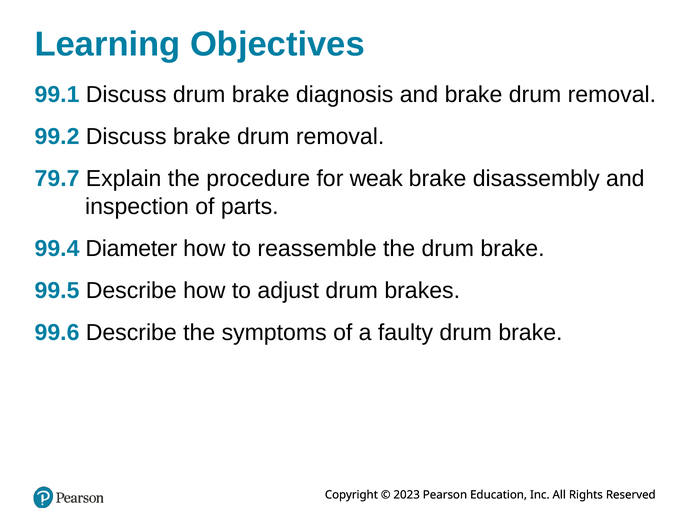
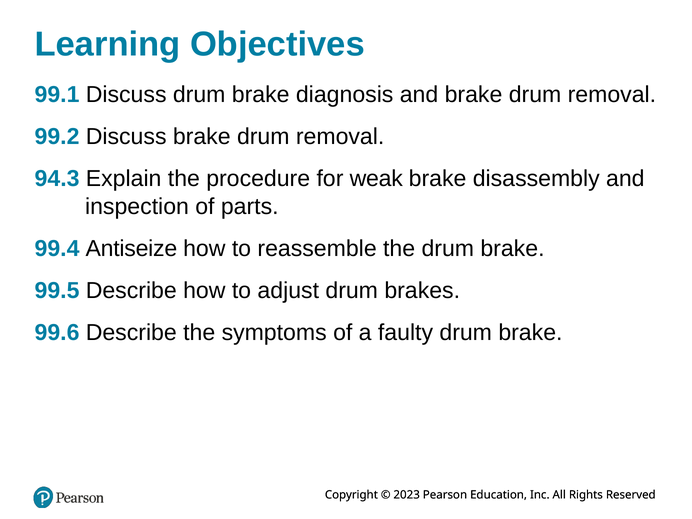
79.7: 79.7 -> 94.3 (57, 179)
Diameter: Diameter -> Antiseize (131, 249)
